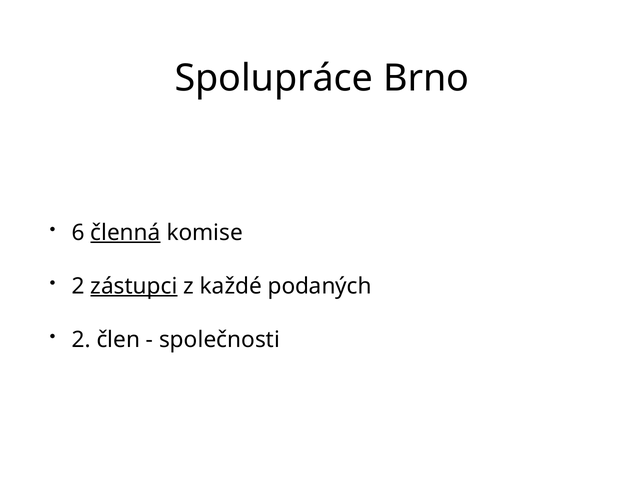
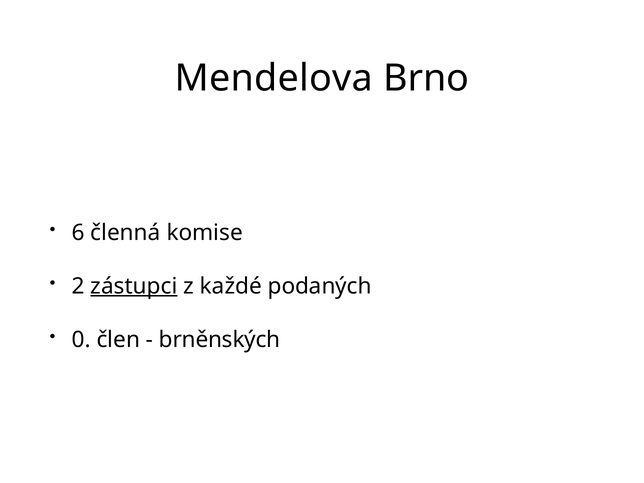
Spolupráce: Spolupráce -> Mendelova (274, 78)
členná underline: present -> none (126, 233)
2: 2 -> 0 (81, 340)
společnosti: společnosti -> brněnských (220, 340)
